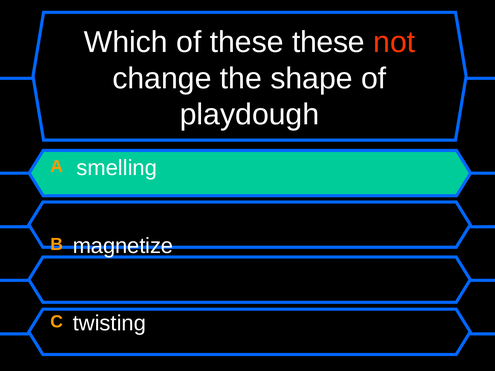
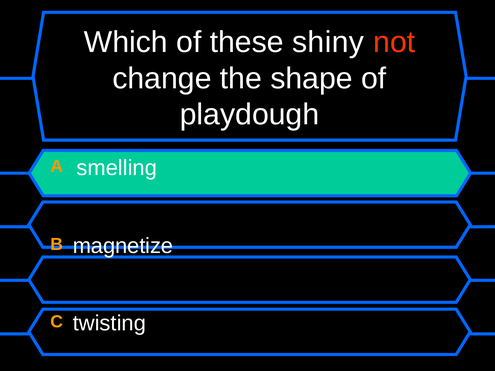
these these: these -> shiny (328, 42)
